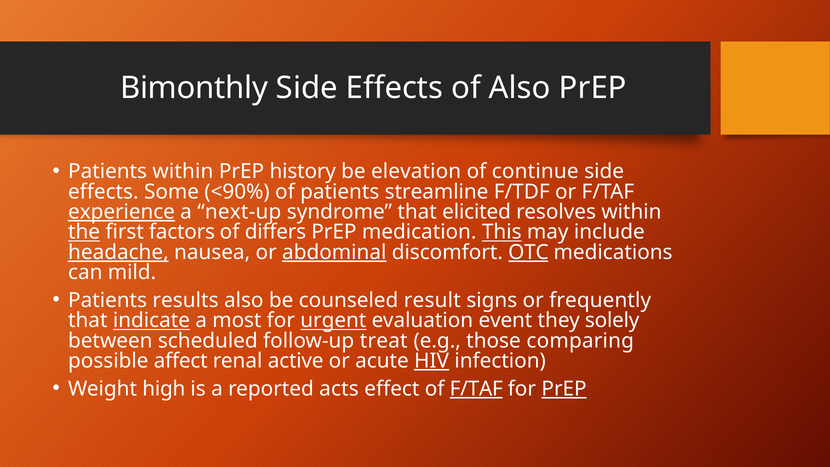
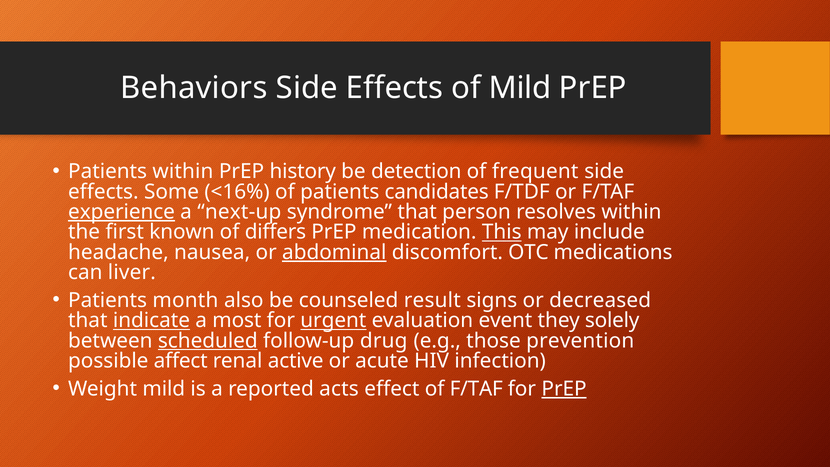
Bimonthly: Bimonthly -> Behaviors (194, 88)
of Also: Also -> Mild (520, 88)
elevation: elevation -> detection (416, 171)
continue: continue -> frequent (535, 171)
<90%: <90% -> <16% (237, 192)
streamline: streamline -> candidates (437, 192)
elicited: elicited -> person (476, 212)
the underline: present -> none (84, 232)
factors: factors -> known (182, 232)
headache underline: present -> none (118, 252)
OTC underline: present -> none (528, 252)
mild: mild -> liver (132, 272)
results: results -> month (185, 300)
frequently: frequently -> decreased (600, 300)
scheduled underline: none -> present (208, 341)
treat: treat -> drug (384, 341)
comparing: comparing -> prevention (580, 341)
HIV underline: present -> none (432, 361)
Weight high: high -> mild (164, 389)
F/TAF underline: present -> none (476, 389)
